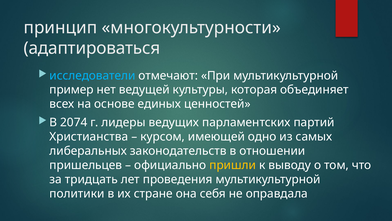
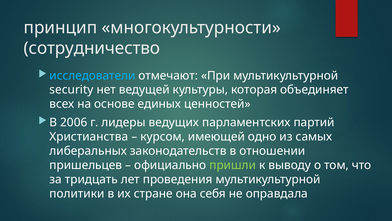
адаптироваться: адаптироваться -> сотрудничество (92, 48)
пример: пример -> security (71, 90)
2074: 2074 -> 2006 (74, 122)
пришли colour: yellow -> light green (233, 165)
